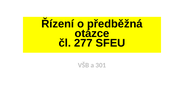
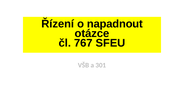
předběžná: předběžná -> napadnout (115, 24)
277: 277 -> 767 (83, 43)
